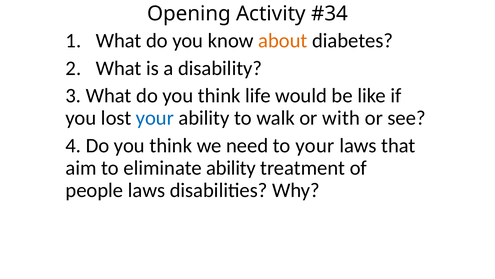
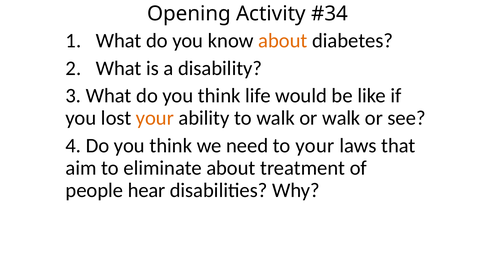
your colour: blue -> orange (155, 118)
or with: with -> walk (341, 118)
eliminate ability: ability -> about (231, 168)
people laws: laws -> hear (147, 190)
